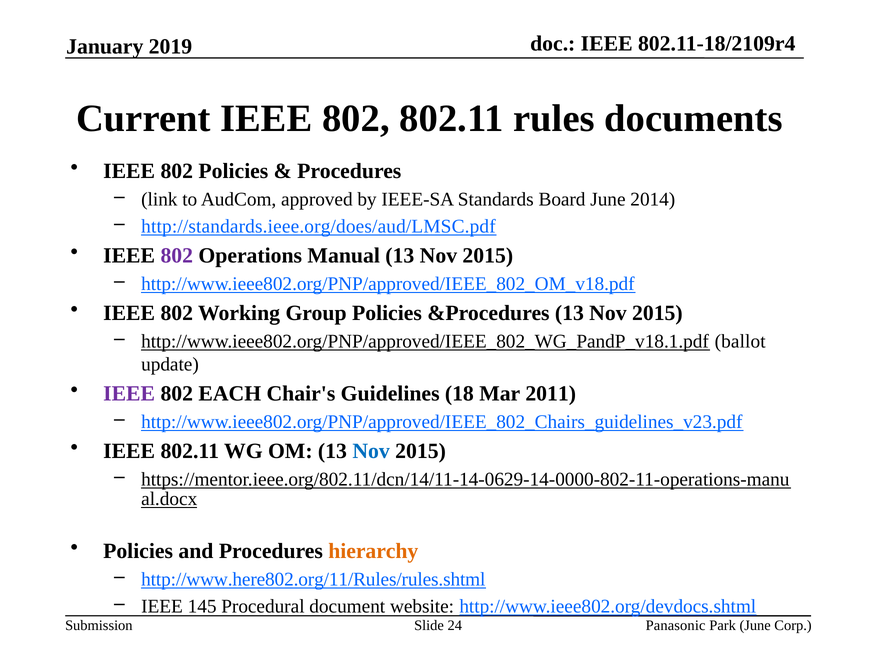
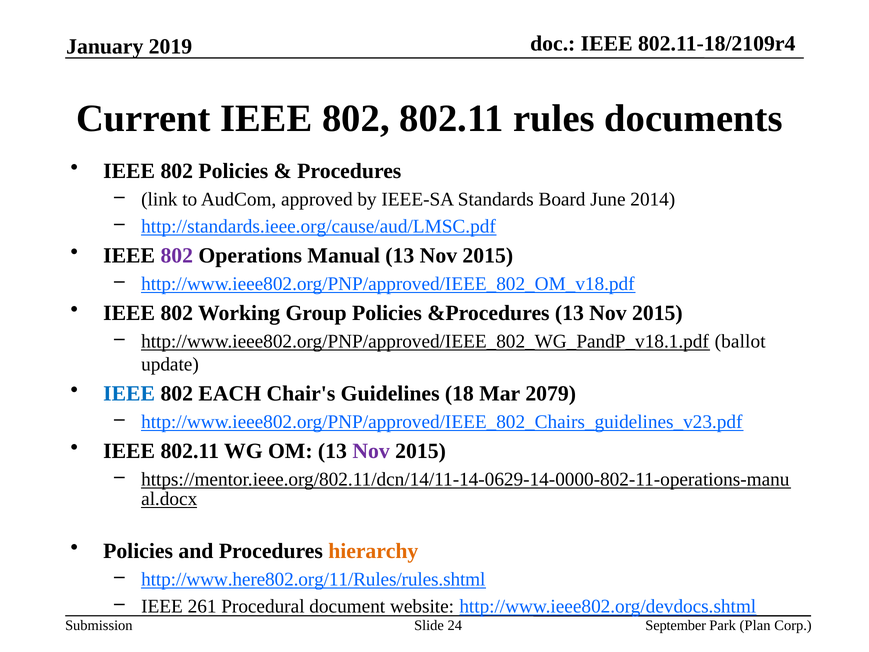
http://standards.ieee.org/does/aud/LMSC.pdf: http://standards.ieee.org/does/aud/LMSC.pdf -> http://standards.ieee.org/cause/aud/LMSC.pdf (319, 226)
IEEE colour: purple -> blue (129, 394)
2011: 2011 -> 2079 (551, 394)
Nov colour: blue -> purple (371, 451)
145: 145 -> 261 (202, 606)
Panasonic: Panasonic -> September (676, 625)
Park June: June -> Plan (755, 625)
